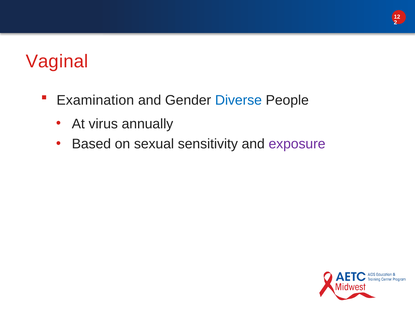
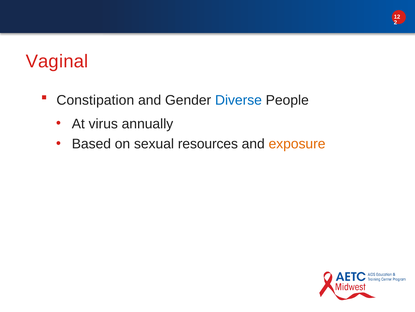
Examination: Examination -> Constipation (95, 100)
sensitivity: sensitivity -> resources (208, 144)
exposure colour: purple -> orange (297, 144)
